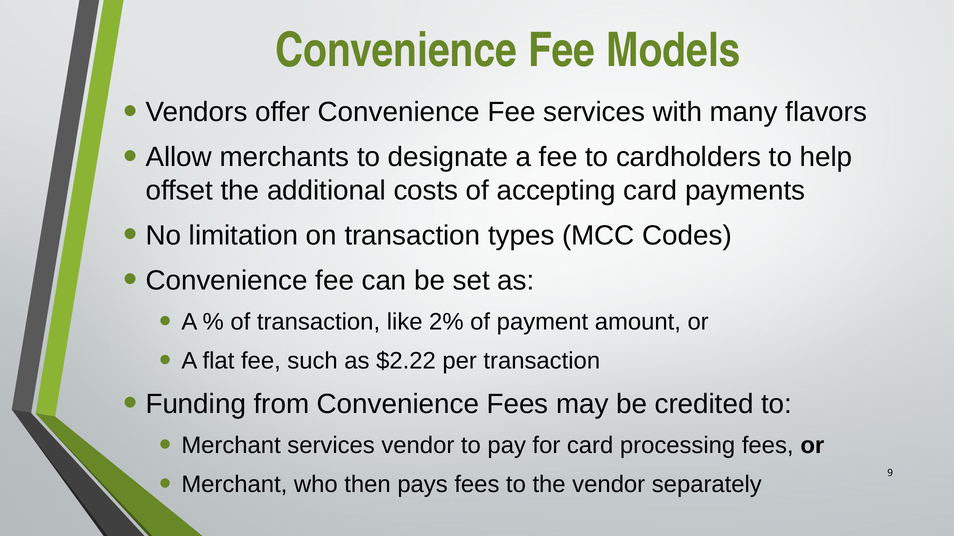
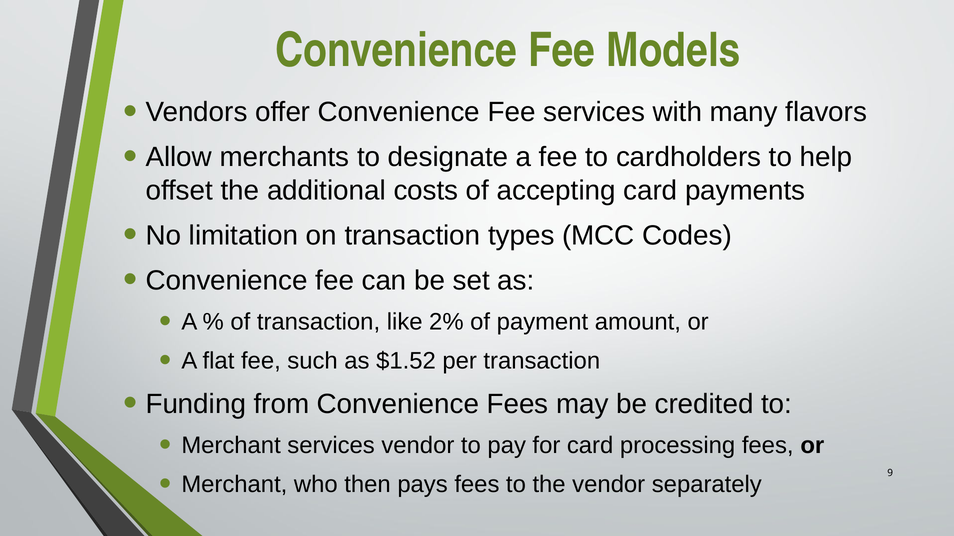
$2.22: $2.22 -> $1.52 (406, 362)
